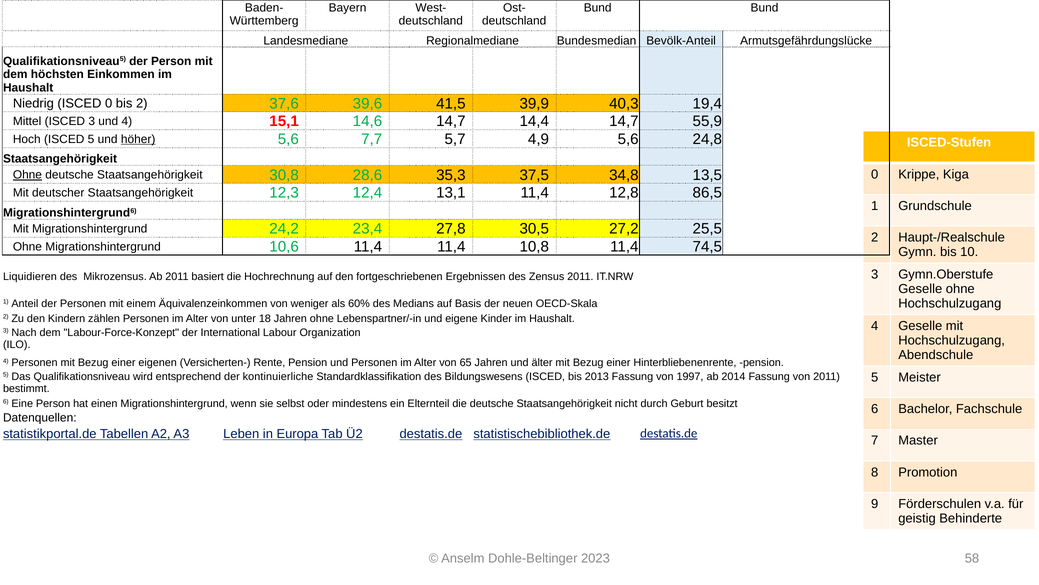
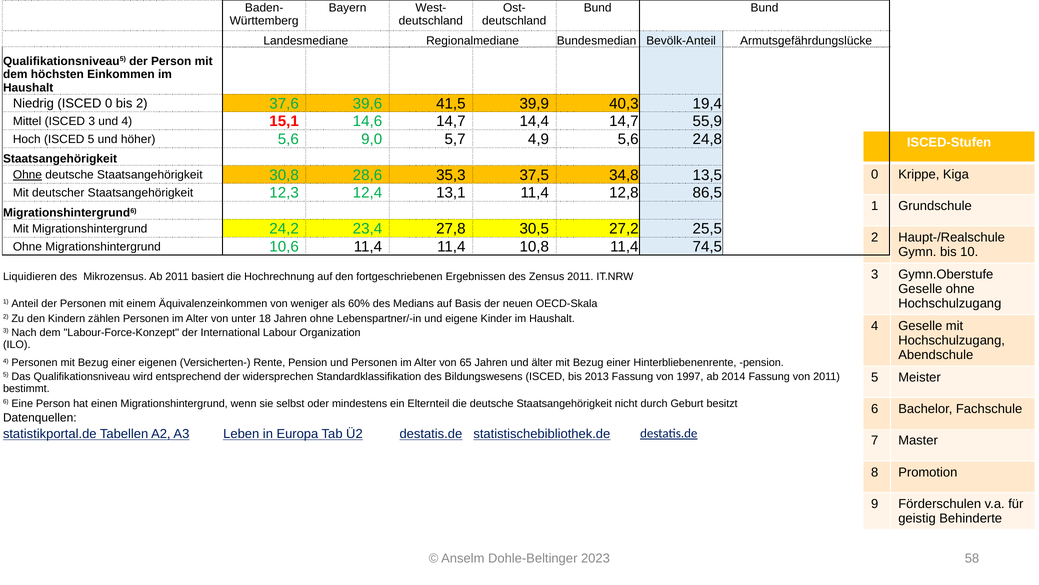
höher underline: present -> none (138, 139)
7,7: 7,7 -> 9,0 (372, 139)
kontinuierliche: kontinuierliche -> widersprechen (278, 376)
